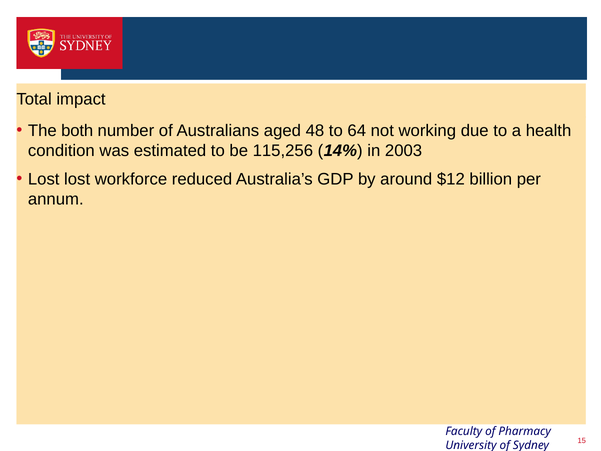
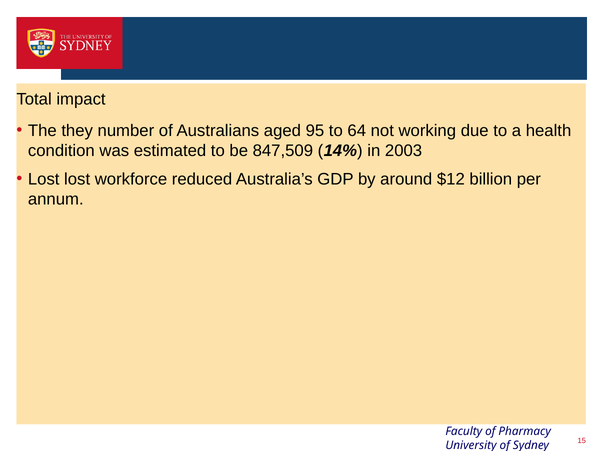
both: both -> they (77, 131)
48: 48 -> 95 (315, 131)
115,256: 115,256 -> 847,509 (283, 151)
